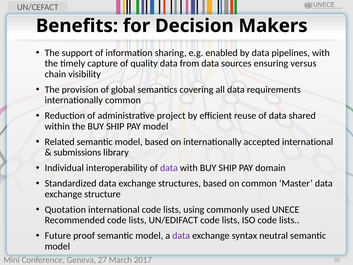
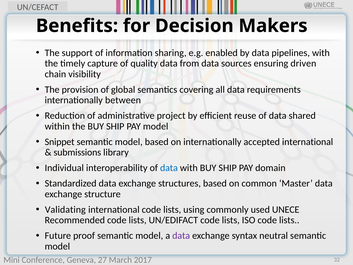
versus: versus -> driven (303, 63)
internationally common: common -> between (123, 100)
Related: Related -> Snippet (60, 142)
data colour: purple -> blue (169, 168)
Quotation: Quotation -> Validating (65, 209)
